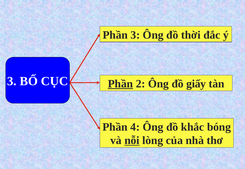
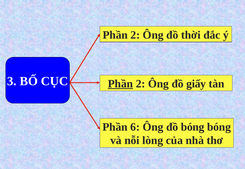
3: 3 -> 2 (135, 35)
4: 4 -> 6 (135, 127)
đồ khắc: khắc -> bóng (193, 127)
nỗi underline: present -> none (132, 141)
